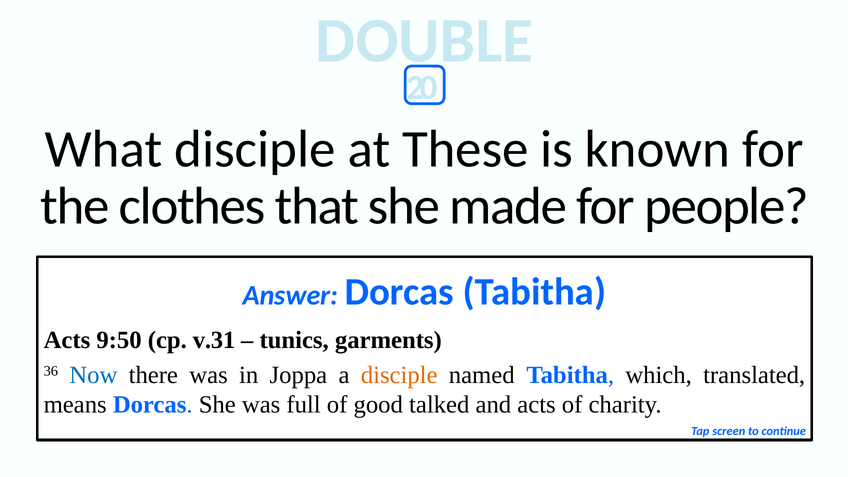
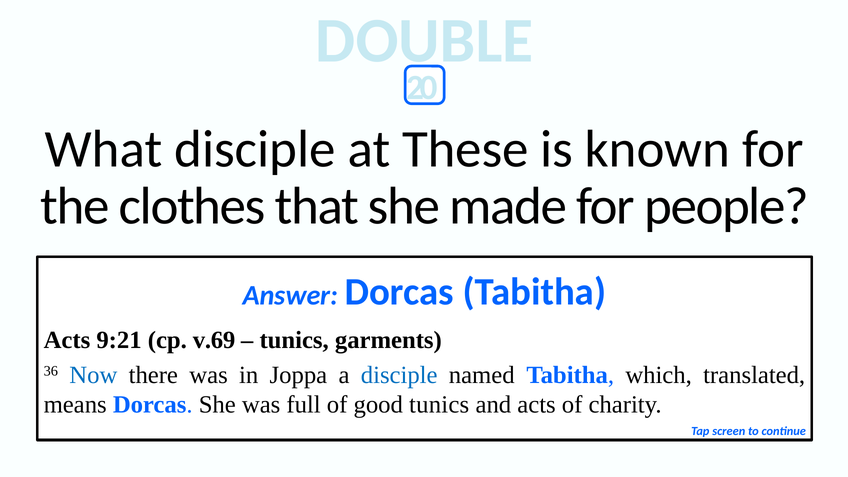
9:50: 9:50 -> 9:21 (119, 340)
v.31: v.31 -> v.69 (214, 340)
disciple colour: orange -> blue (399, 375)
good talked: talked -> tunics (439, 405)
